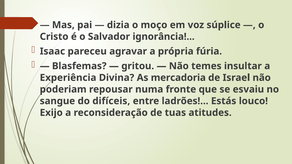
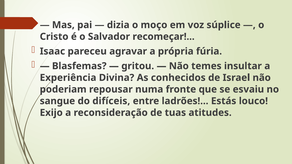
ignorância: ignorância -> recomeçar (164, 37)
mercadoria: mercadoria -> conhecidos (178, 78)
